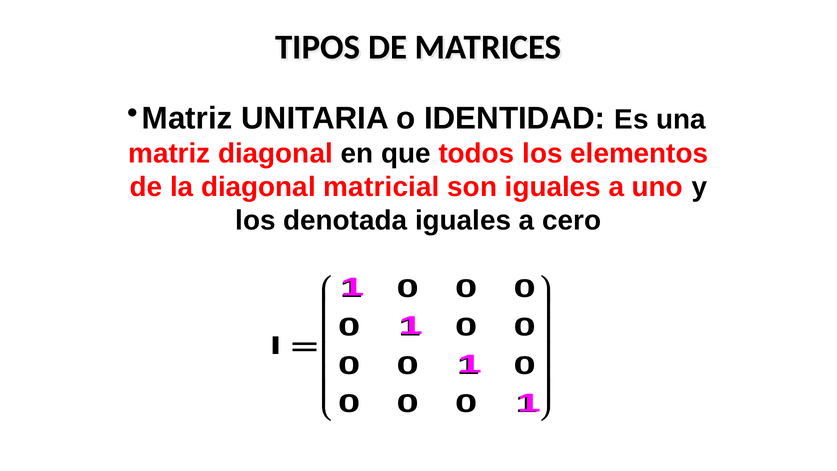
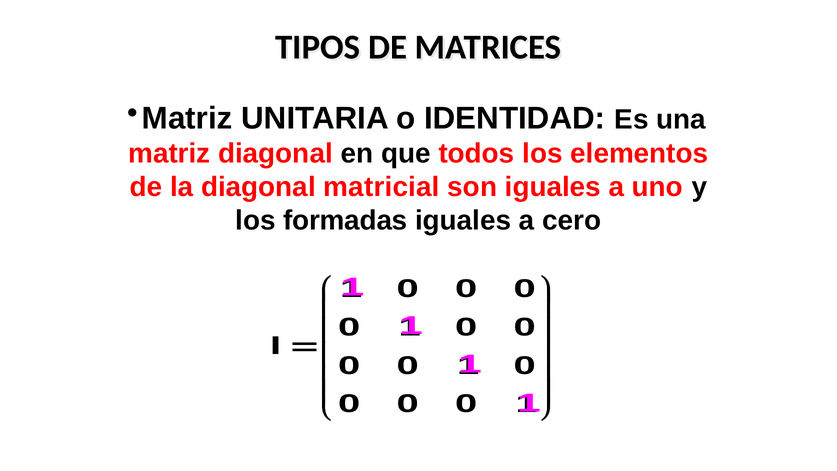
denotada: denotada -> formadas (345, 221)
